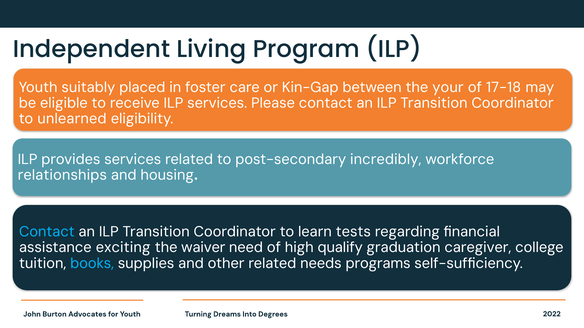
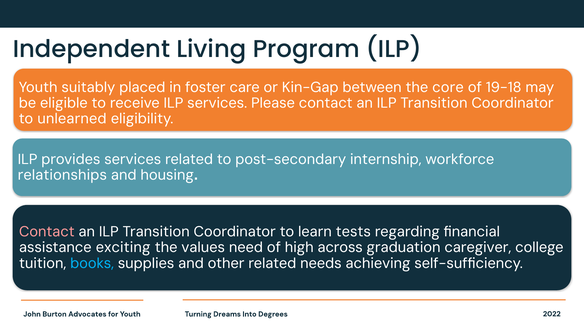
your: your -> core (448, 87)
17-18: 17-18 -> 19-18 (504, 87)
incredibly: incredibly -> internship (386, 160)
Contact colour: light blue -> pink (47, 232)
waiver: waiver -> values (203, 248)
qualify: qualify -> across (340, 248)
programs: programs -> achieving (378, 264)
